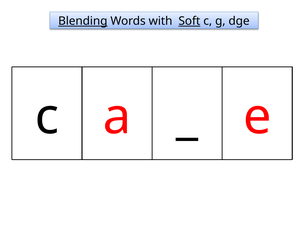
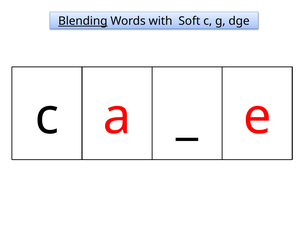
Soft underline: present -> none (189, 21)
